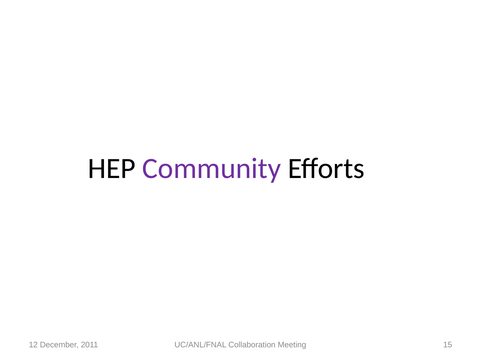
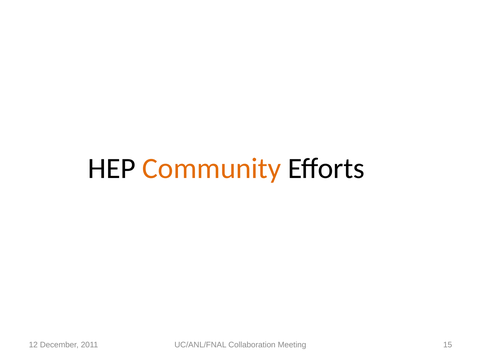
Community colour: purple -> orange (212, 168)
